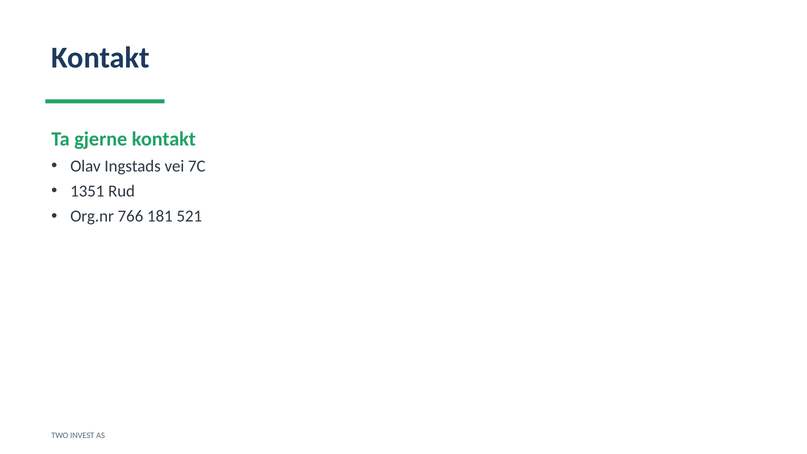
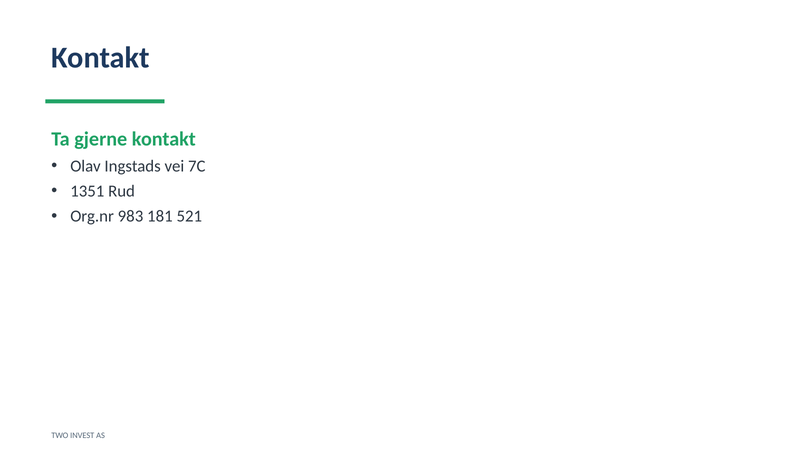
766: 766 -> 983 (130, 216)
